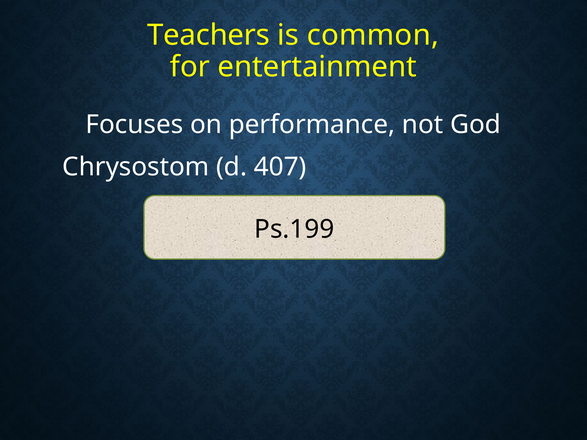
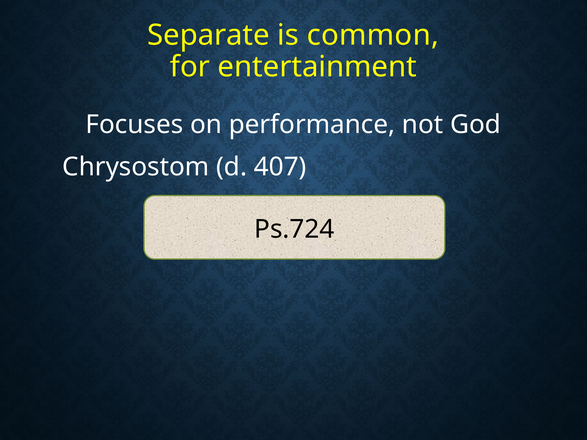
Teachers: Teachers -> Separate (208, 35)
Ps.199: Ps.199 -> Ps.724 (294, 229)
